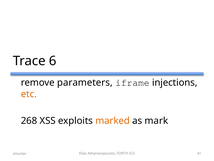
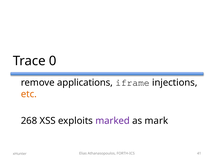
6: 6 -> 0 (53, 61)
parameters: parameters -> applications (85, 82)
marked colour: orange -> purple (113, 120)
